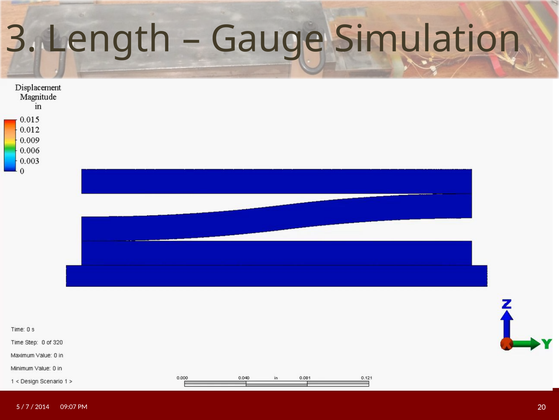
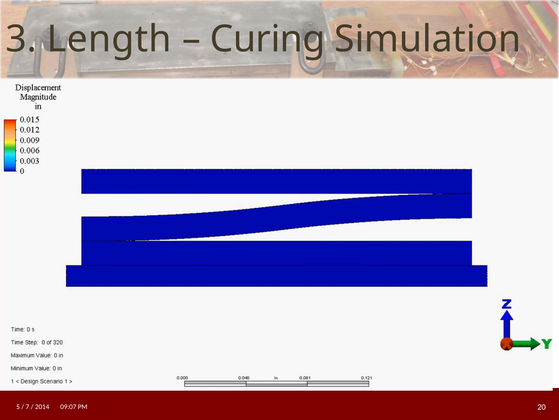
Gauge: Gauge -> Curing (268, 39)
